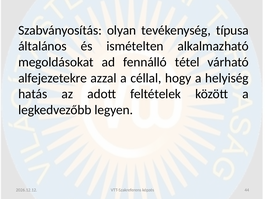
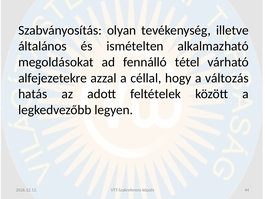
típusa: típusa -> illetve (232, 30)
helyiség: helyiség -> változás (227, 78)
